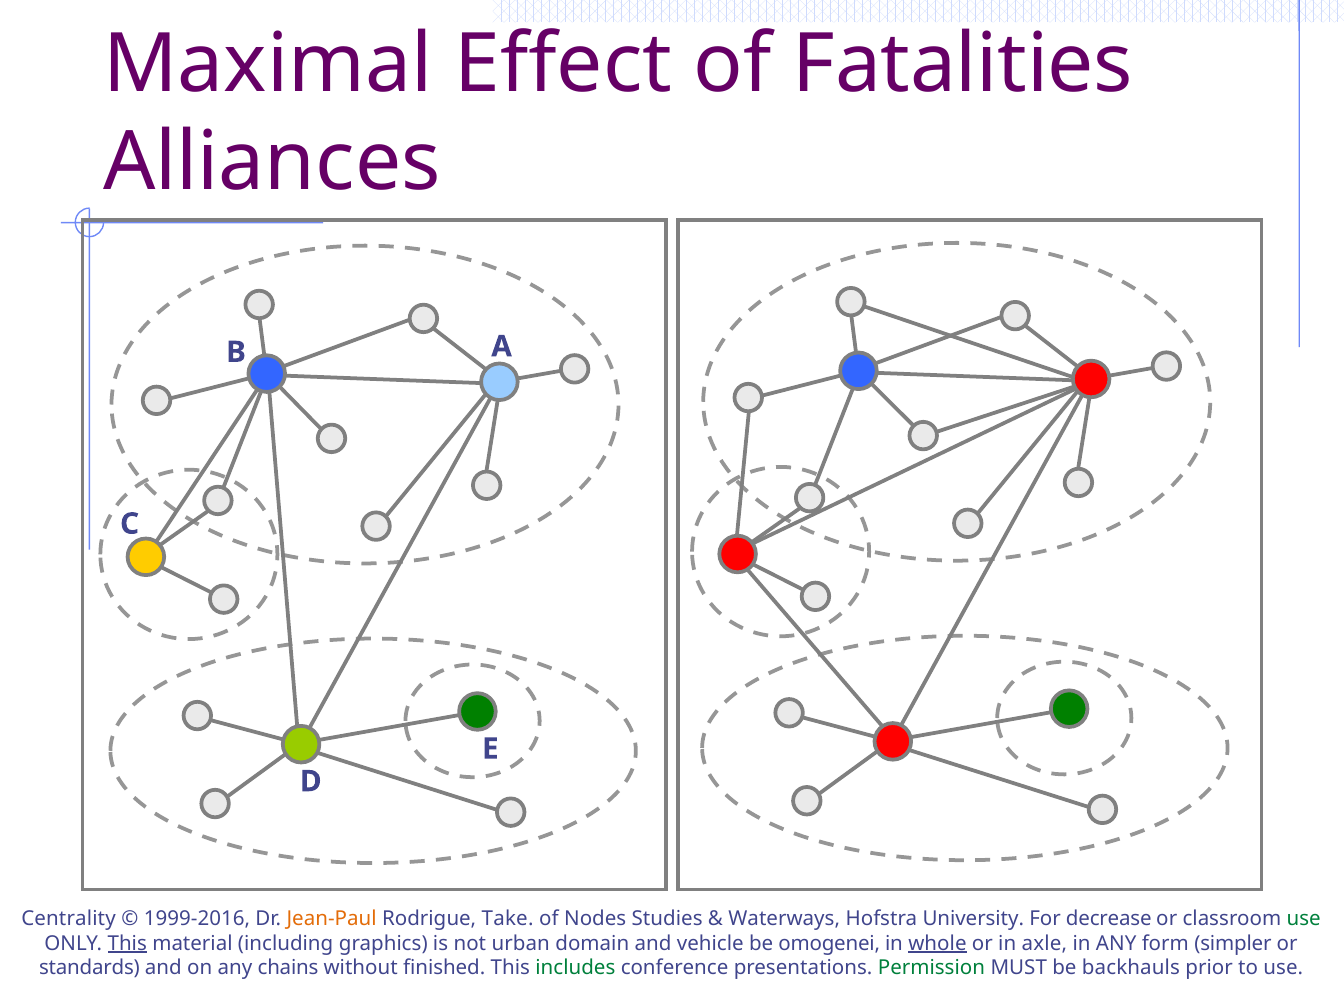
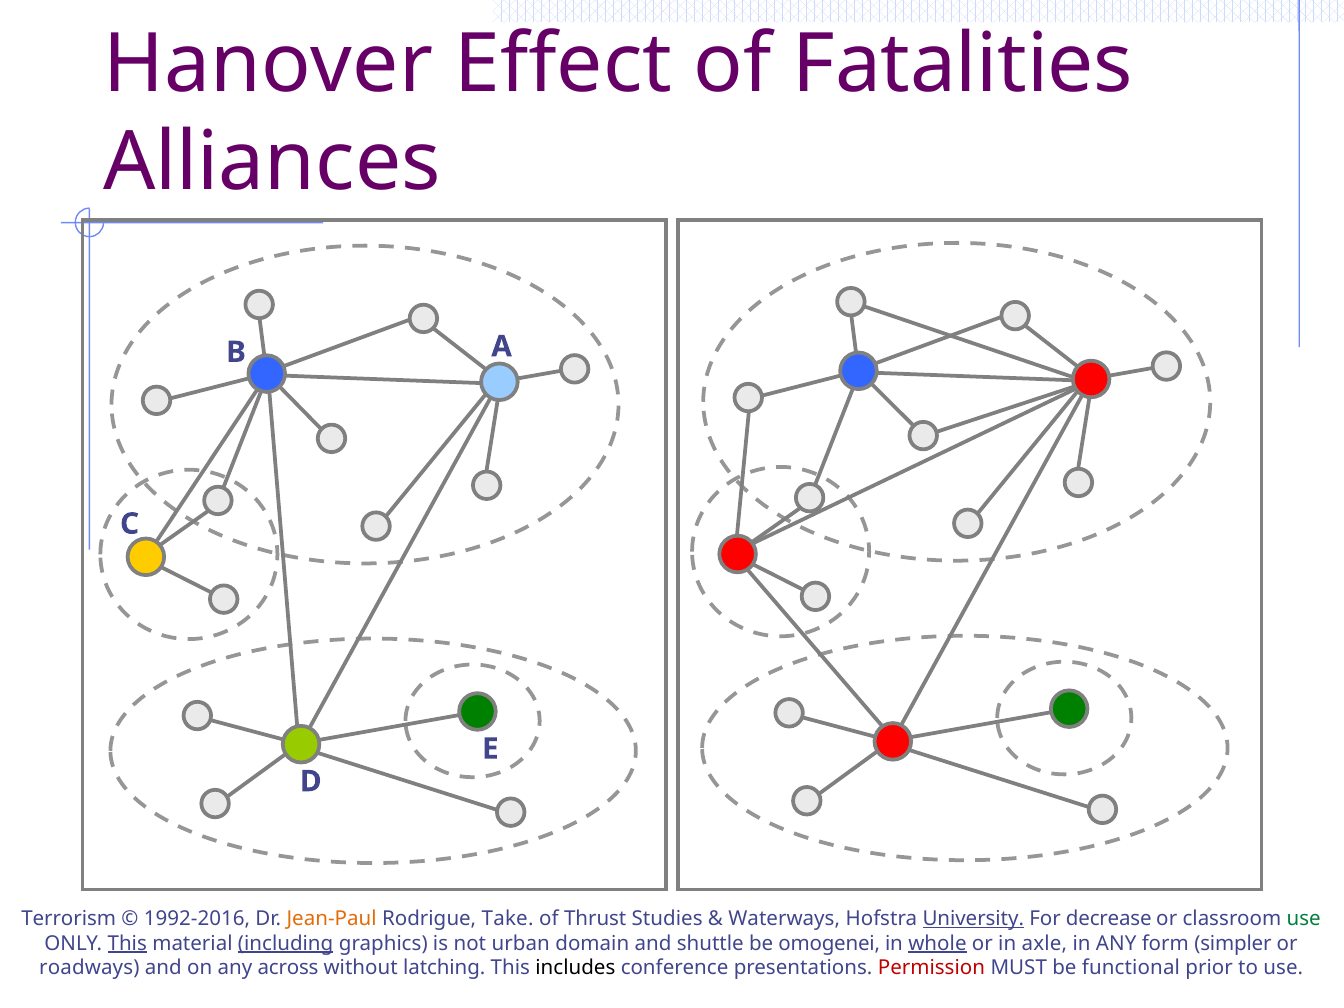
Maximal: Maximal -> Hanover (268, 64)
Centrality: Centrality -> Terrorism (69, 919)
1999-2016: 1999-2016 -> 1992-2016 (197, 919)
Nodes: Nodes -> Thrust (595, 919)
University underline: none -> present (973, 919)
including underline: none -> present (286, 943)
vehicle: vehicle -> shuttle (710, 943)
standards: standards -> roadways (89, 968)
chains: chains -> across (288, 968)
finished: finished -> latching (444, 968)
includes colour: green -> black (575, 968)
Permission colour: green -> red (931, 968)
backhauls: backhauls -> functional (1131, 968)
